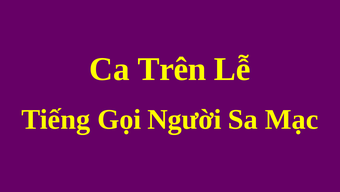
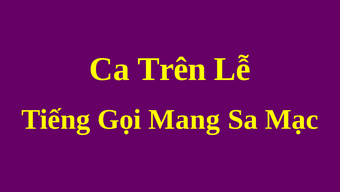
Người: Người -> Mang (184, 119)
